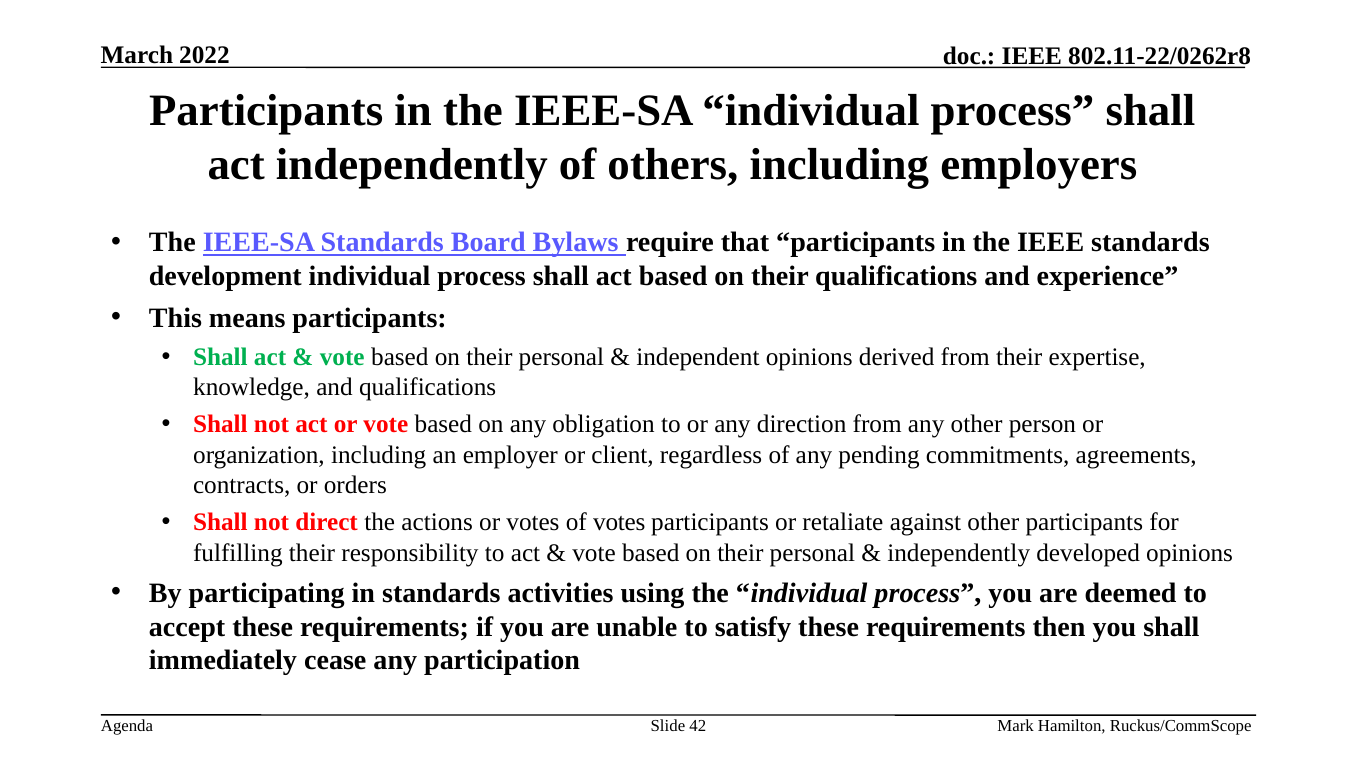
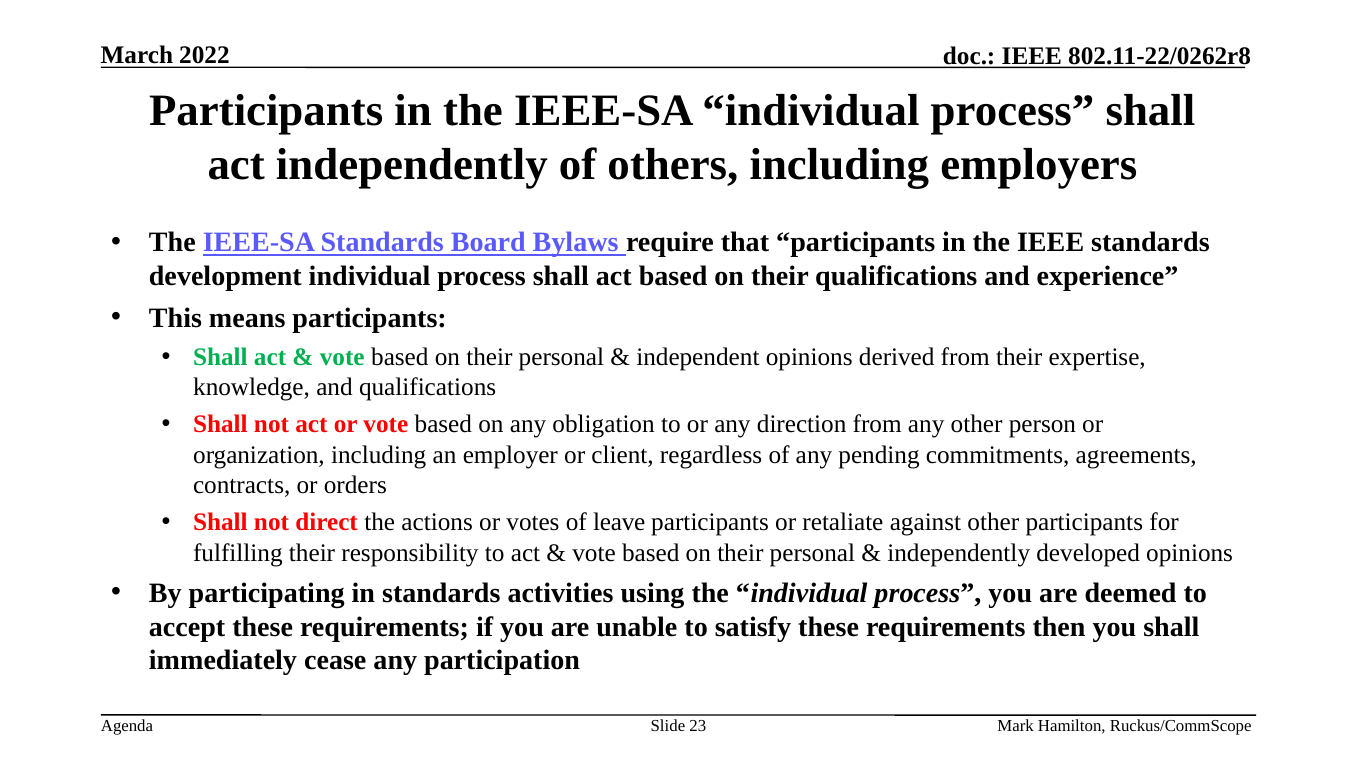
of votes: votes -> leave (619, 523)
42: 42 -> 23 (698, 726)
